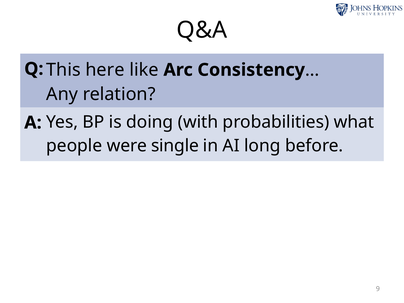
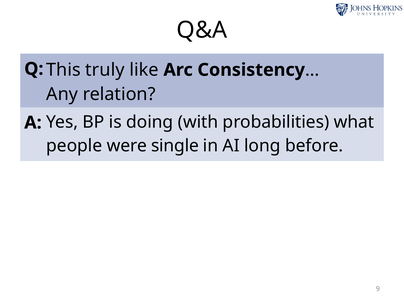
here: here -> truly (105, 70)
